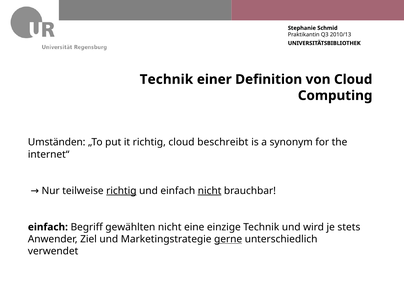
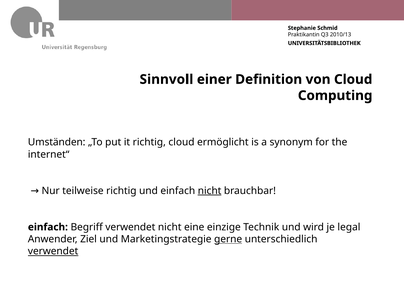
Technik: Technik -> Sinnvoll (166, 79)
beschreibt: beschreibt -> ermöglicht (223, 142)
richtig underline: present -> none (121, 191)
Begriff gewählten: gewählten -> verwendet (130, 227)
stets: stets -> legal (349, 227)
verwendet underline: none -> present (53, 251)
